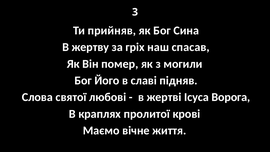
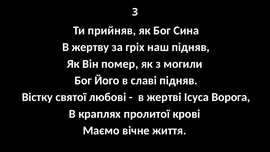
наш спасав: спасав -> підняв (191, 47)
Слова: Слова -> Вістку (37, 97)
